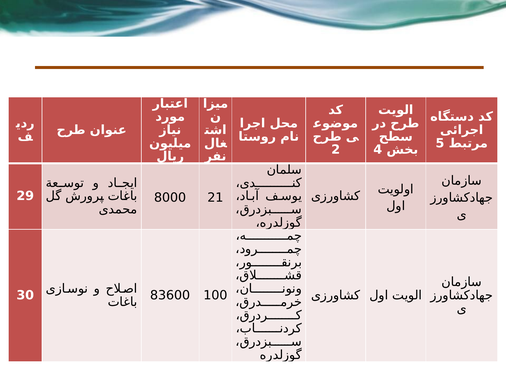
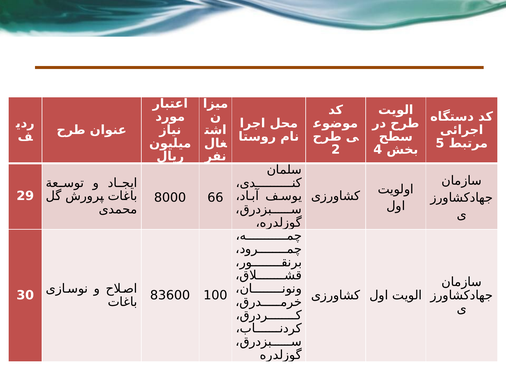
21: 21 -> 66 (216, 197)
